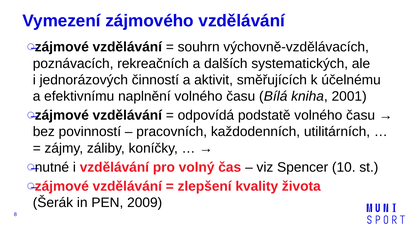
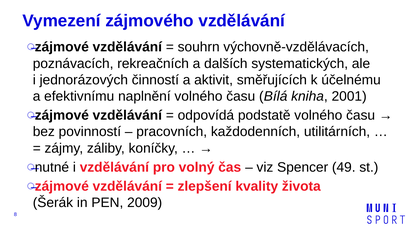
10: 10 -> 49 (344, 167)
